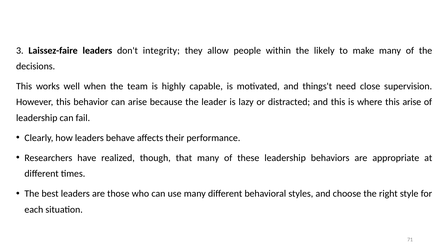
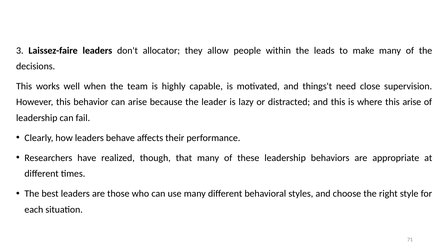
integrity: integrity -> allocator (161, 51)
likely: likely -> leads (324, 51)
